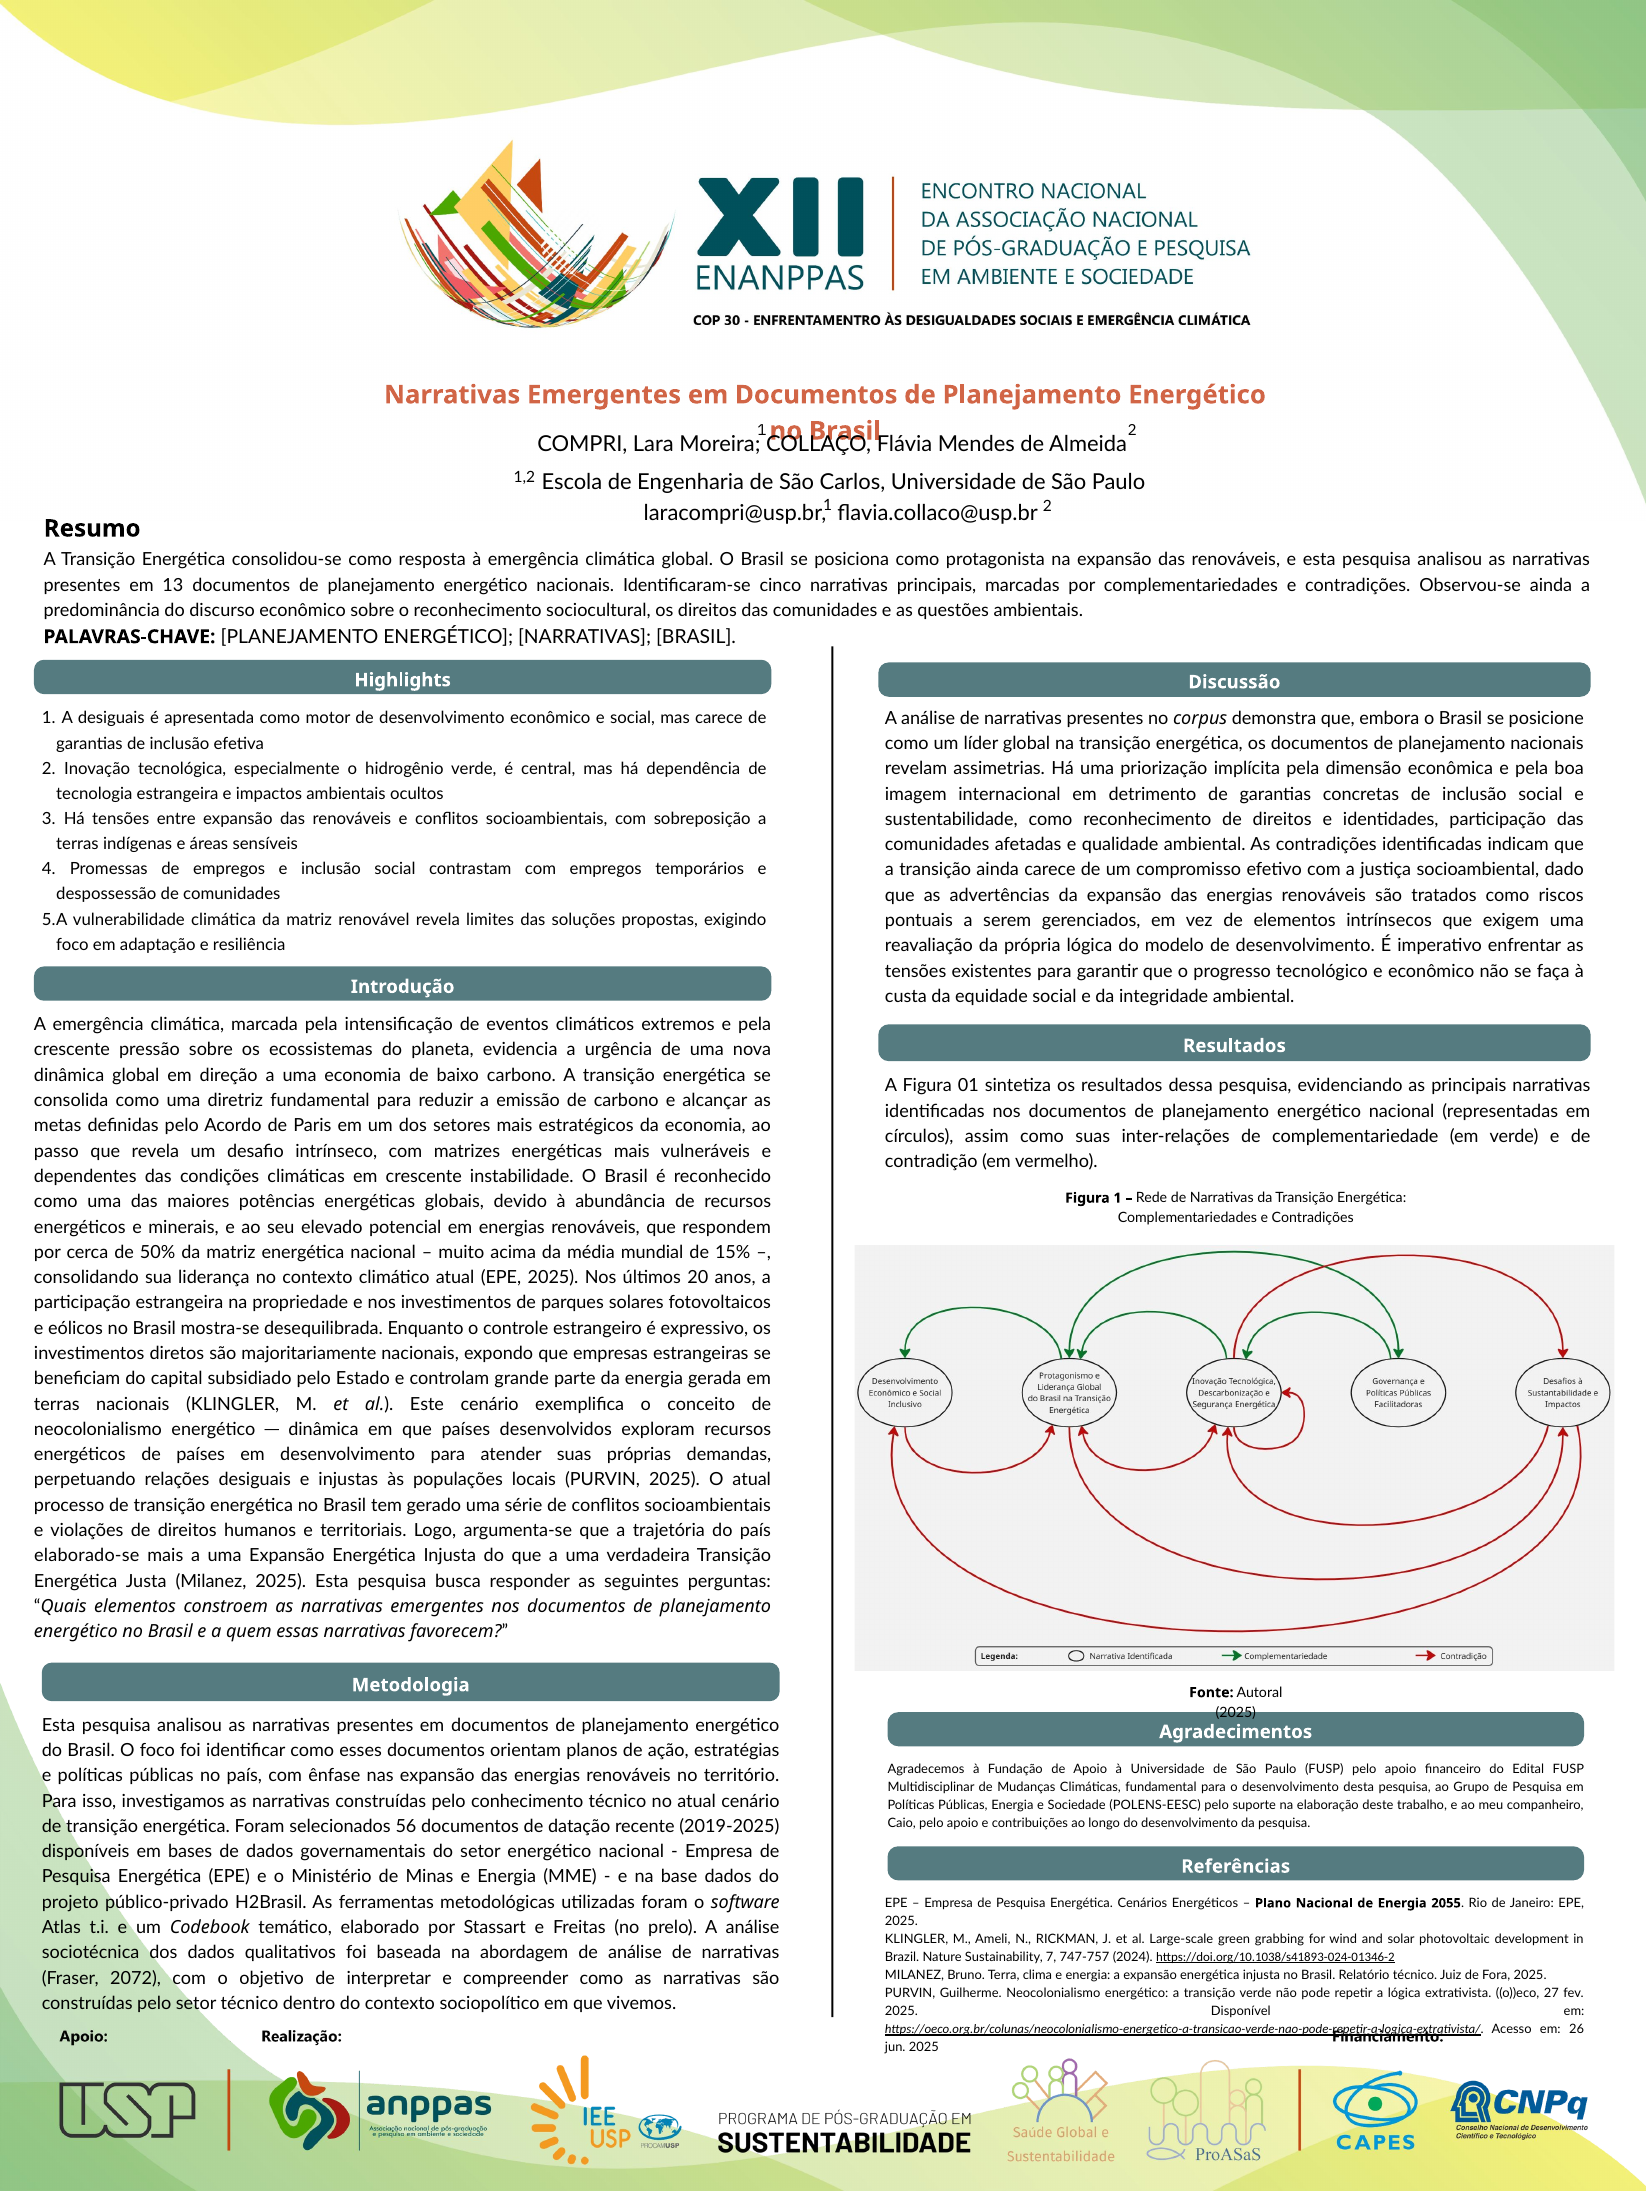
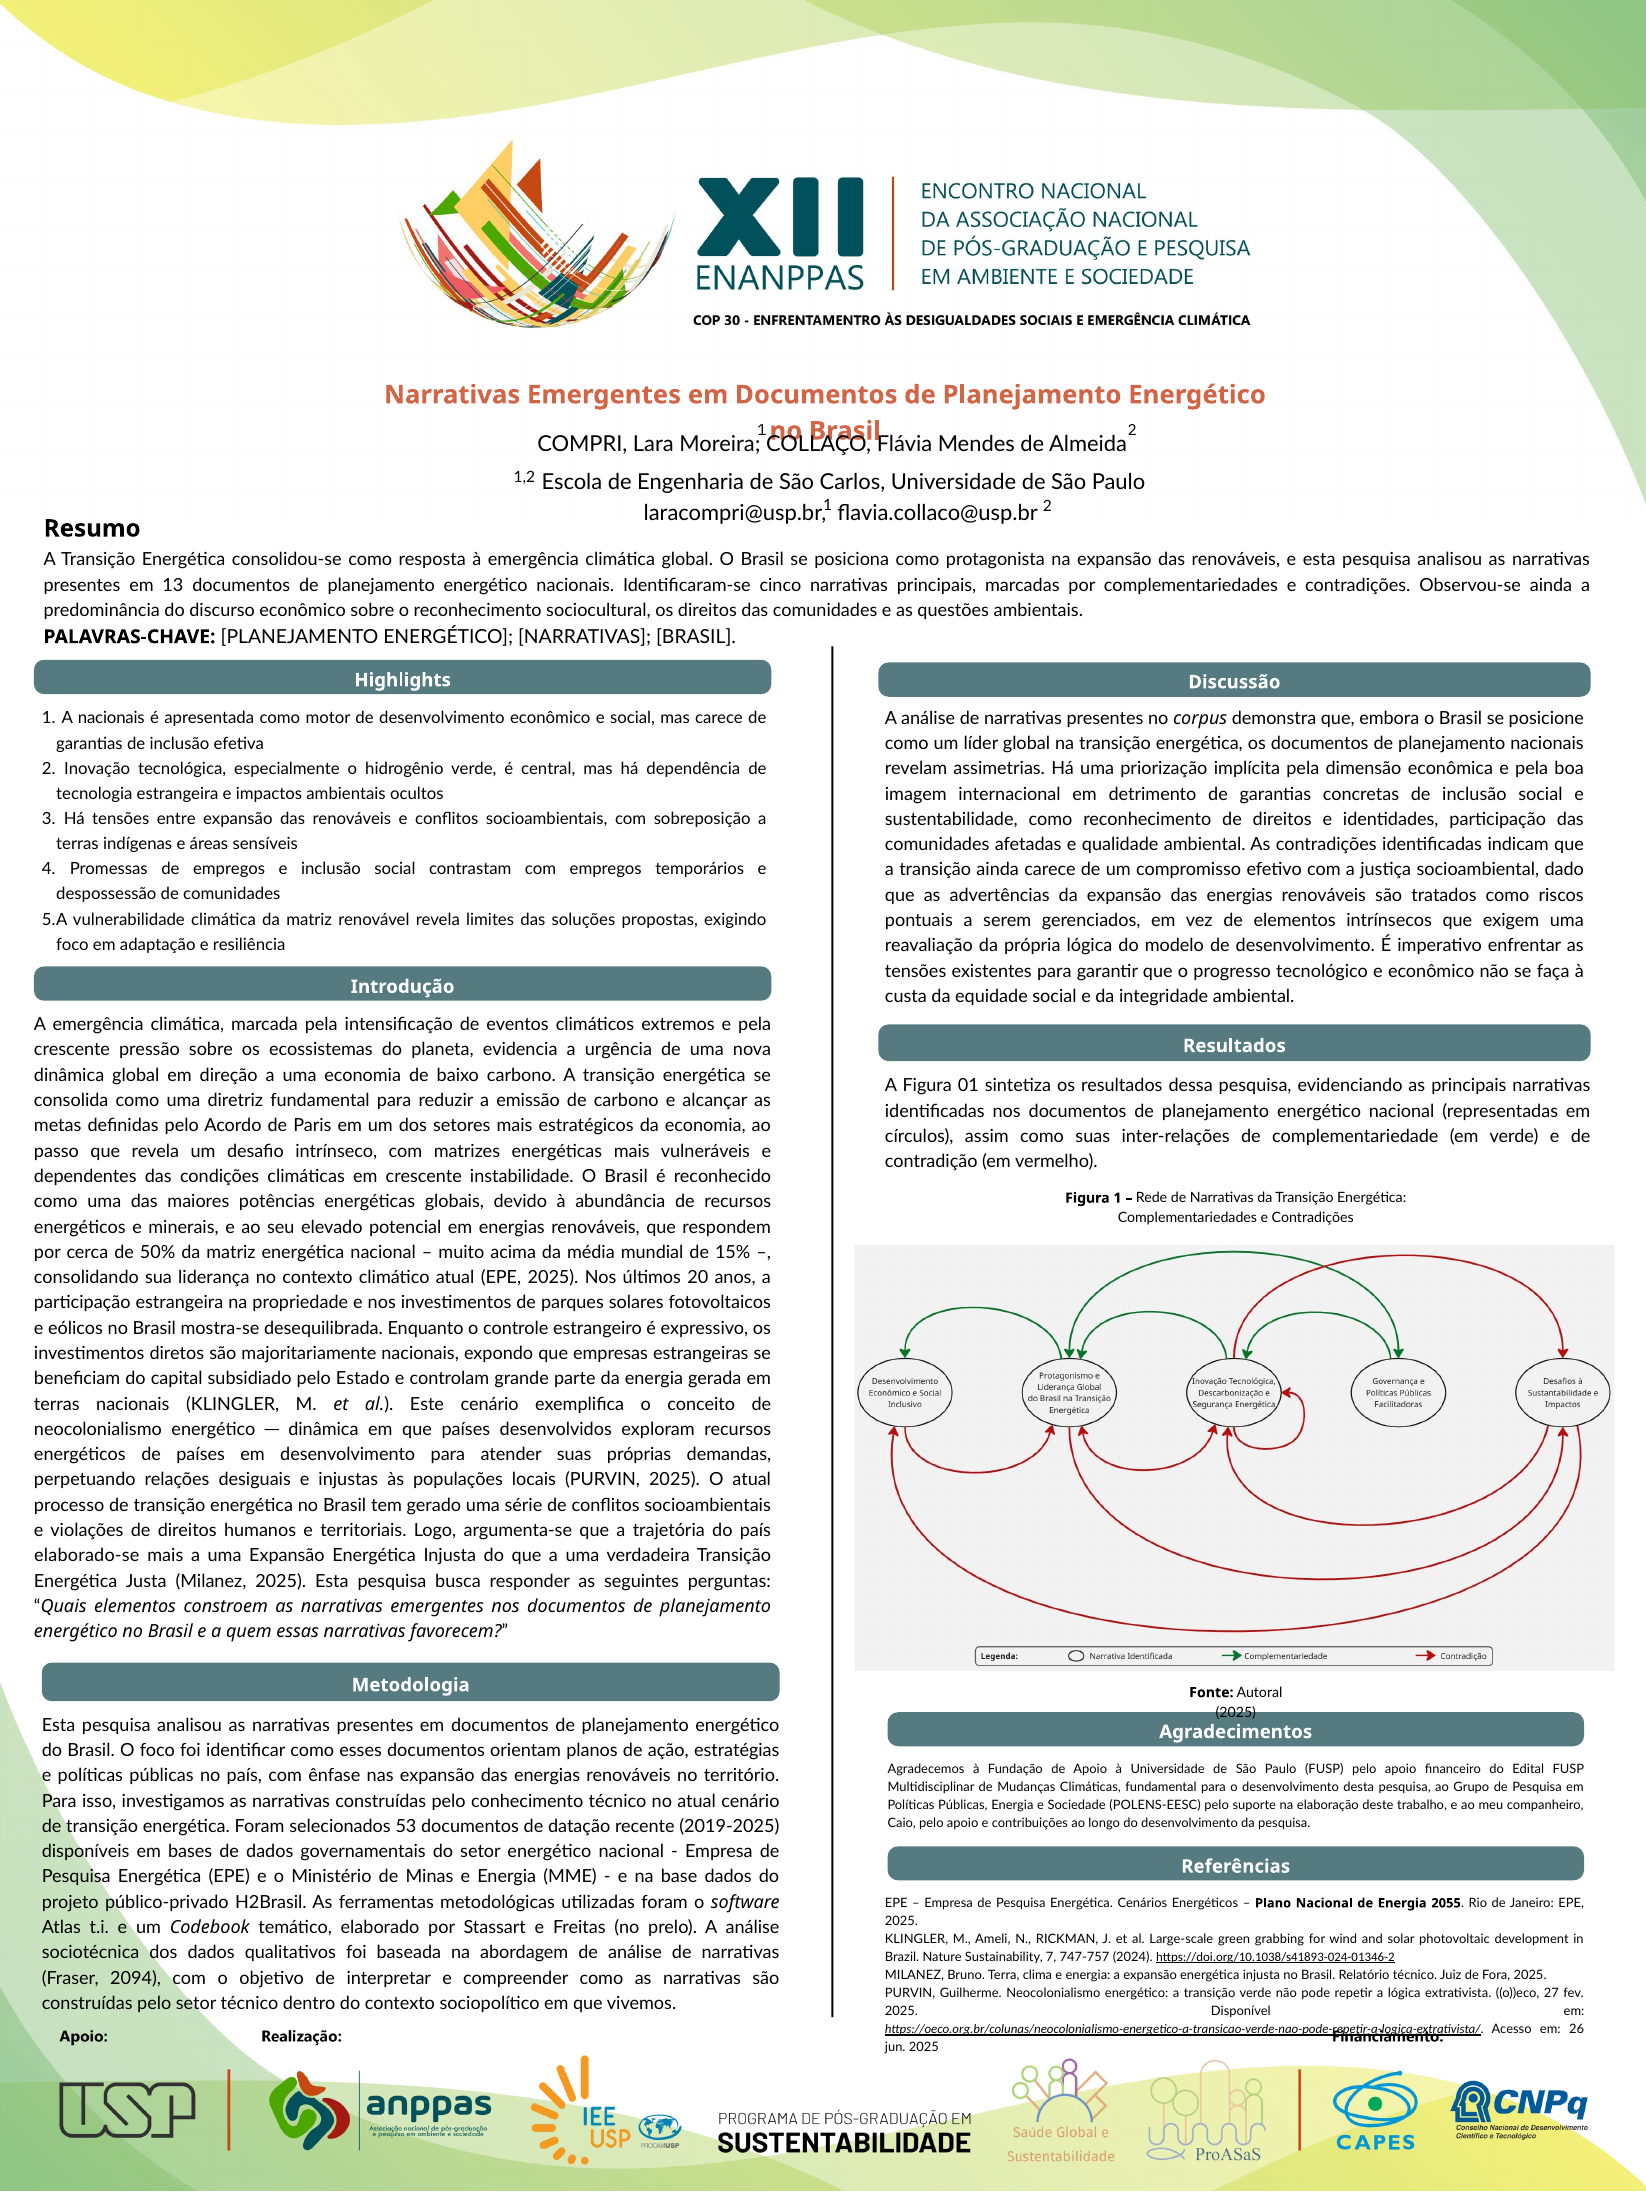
A desiguais: desiguais -> nacionais (111, 718)
56: 56 -> 53 (406, 1826)
2072: 2072 -> 2094 (136, 1978)
